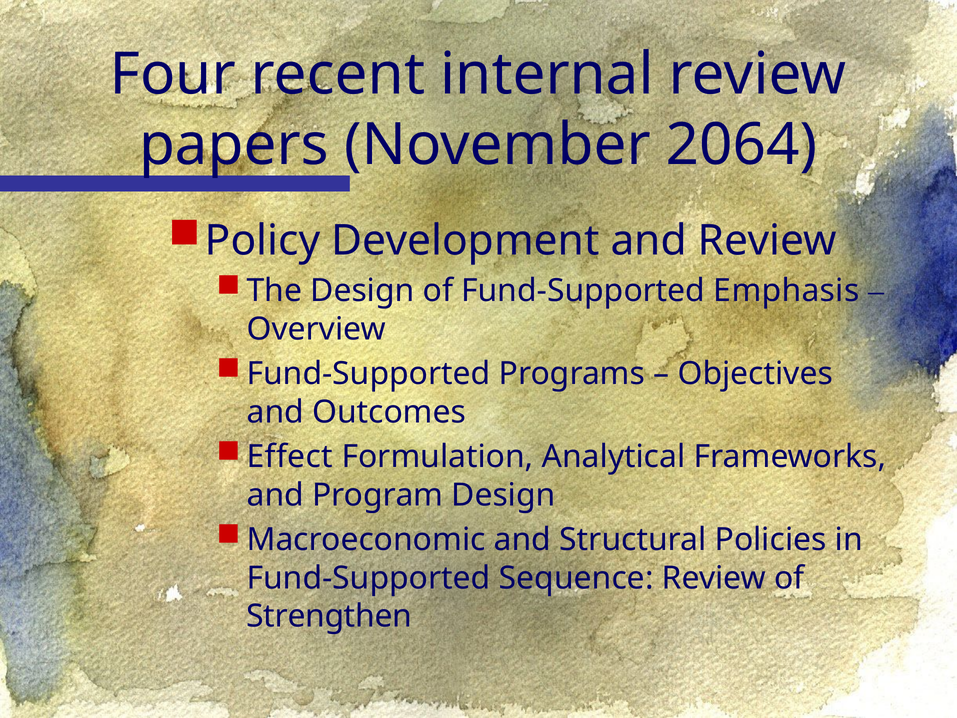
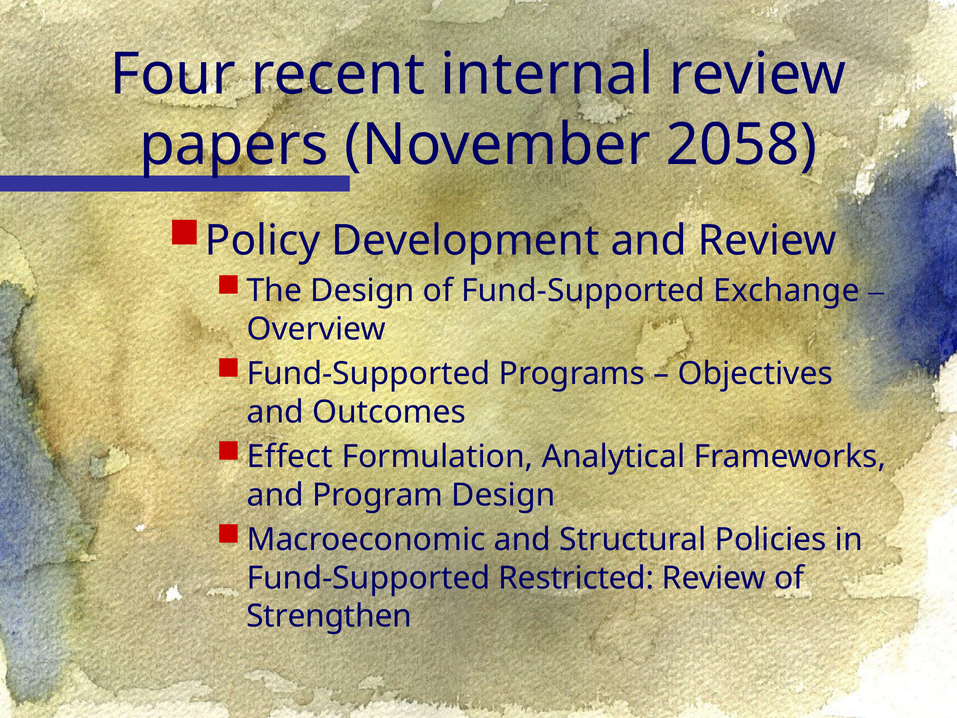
2064: 2064 -> 2058 (742, 145)
Emphasis: Emphasis -> Exchange (786, 291)
Sequence: Sequence -> Restricted (576, 578)
